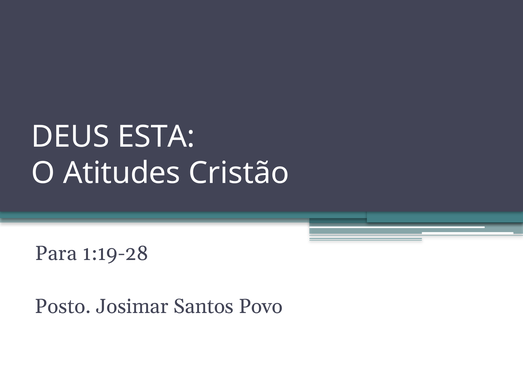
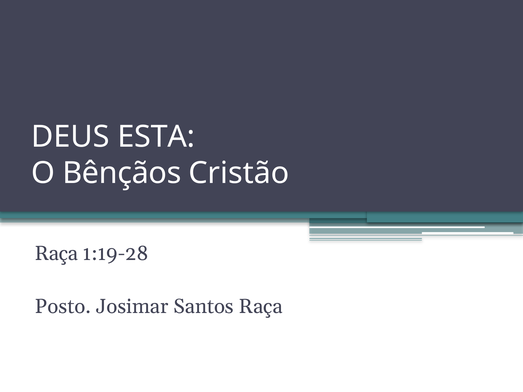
Atitudes: Atitudes -> Bênçãos (122, 173)
Para: Para -> Raça (56, 253)
Santos Povo: Povo -> Raça (261, 307)
